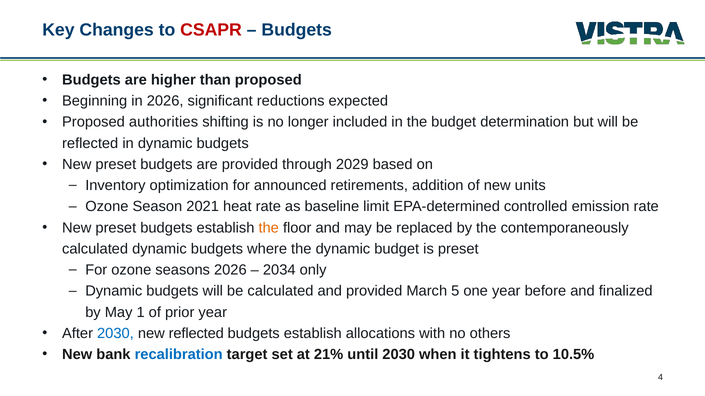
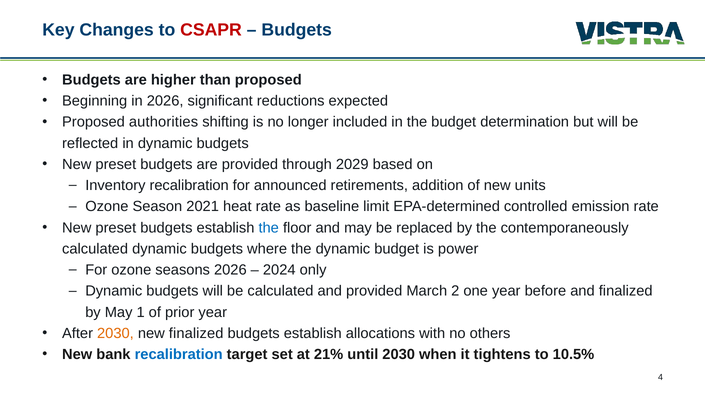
Inventory optimization: optimization -> recalibration (189, 186)
the colour: orange -> blue (269, 228)
is preset: preset -> power (458, 249)
2034: 2034 -> 2024 (279, 270)
5: 5 -> 2 (455, 292)
2030 colour: blue -> orange (115, 334)
new reflected: reflected -> finalized (196, 334)
